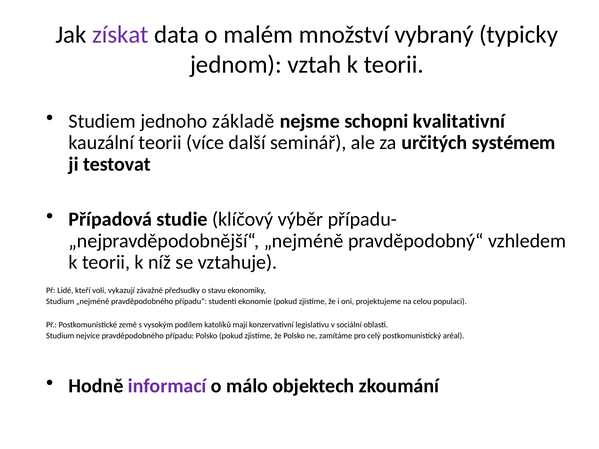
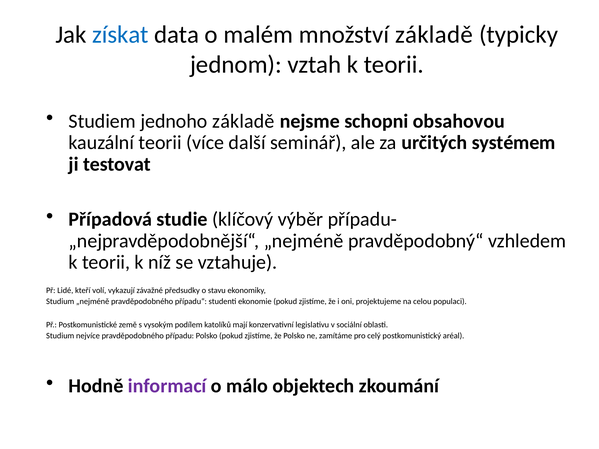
získat colour: purple -> blue (120, 35)
množství vybraný: vybraný -> základě (434, 35)
kvalitativní: kvalitativní -> obsahovou (459, 121)
